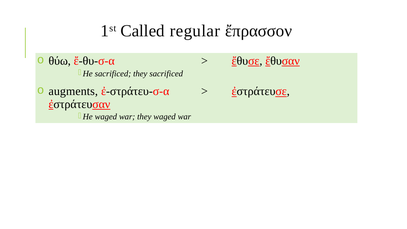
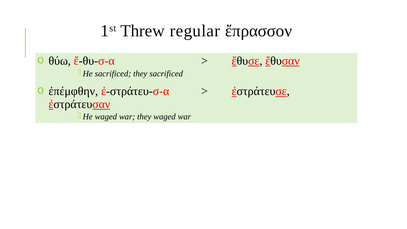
Called: Called -> Threw (143, 31)
augments: augments -> ἐπέμφθην (73, 91)
